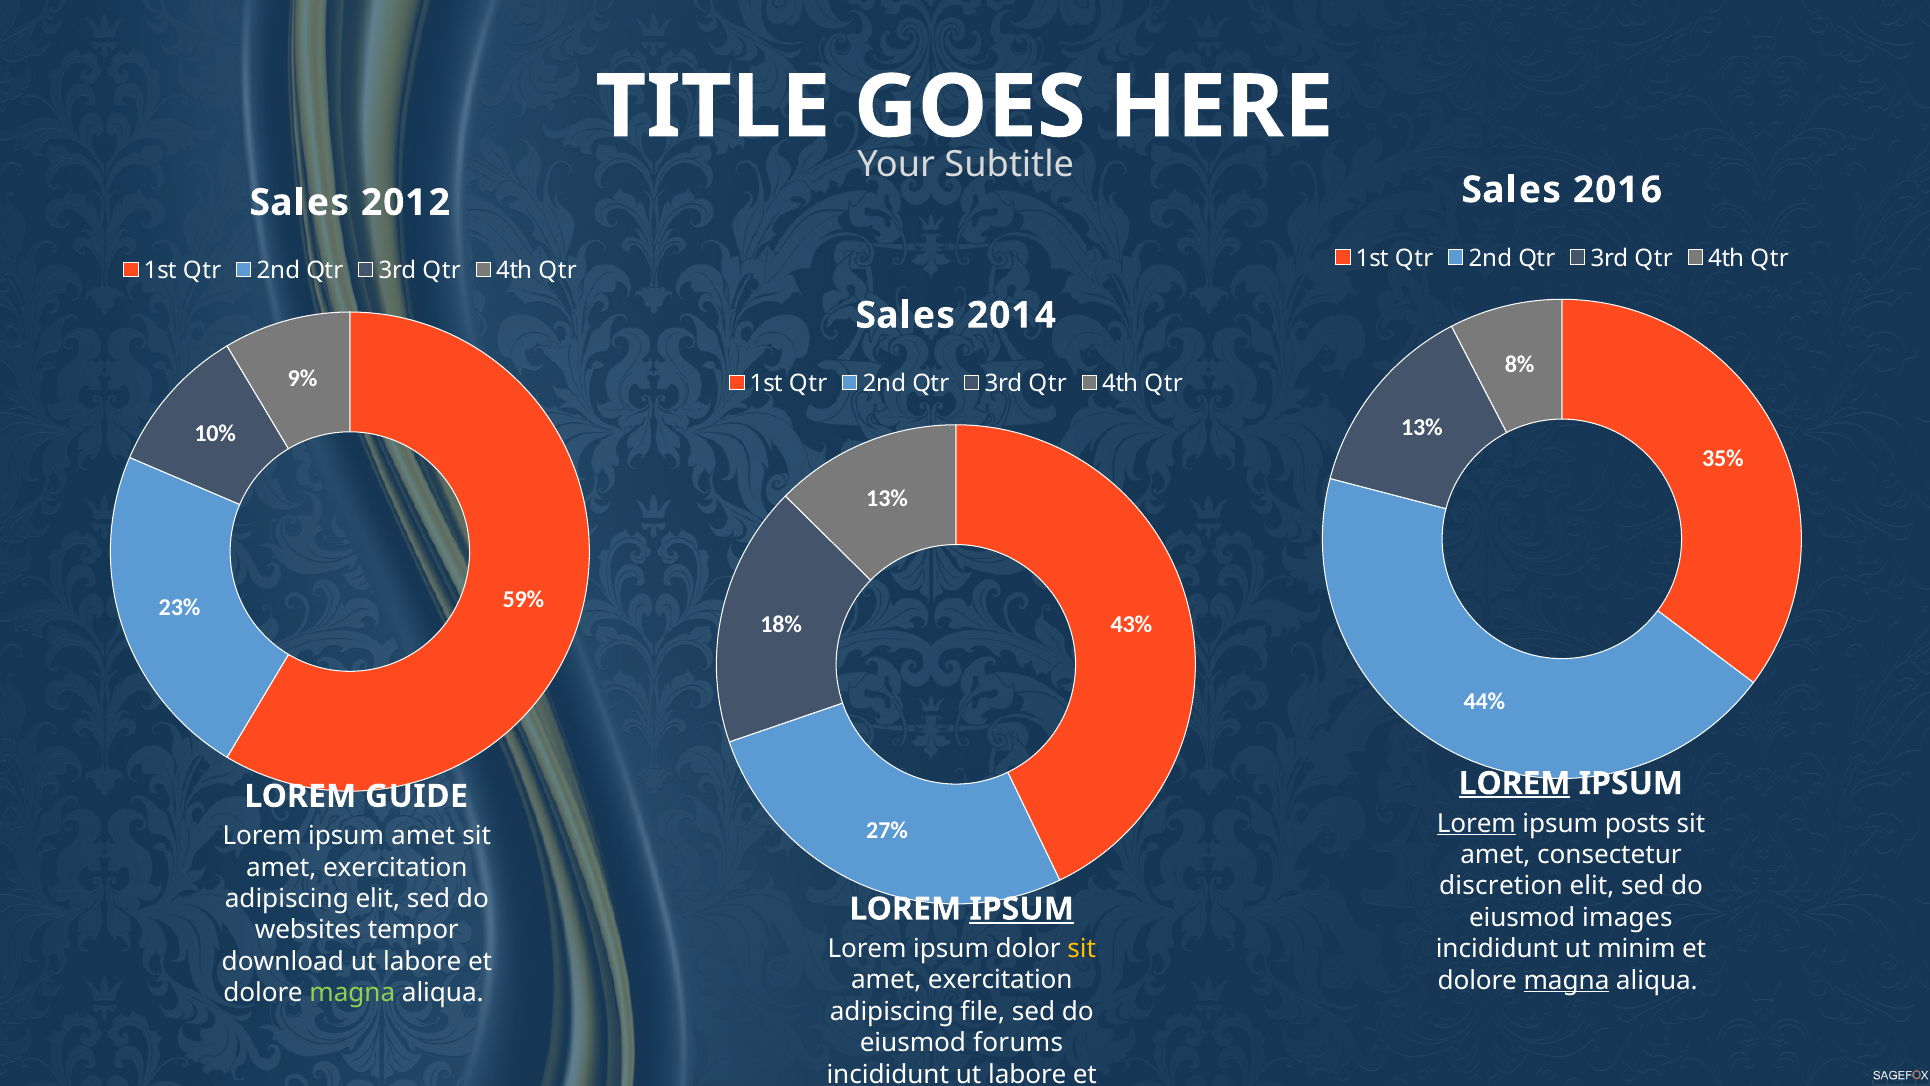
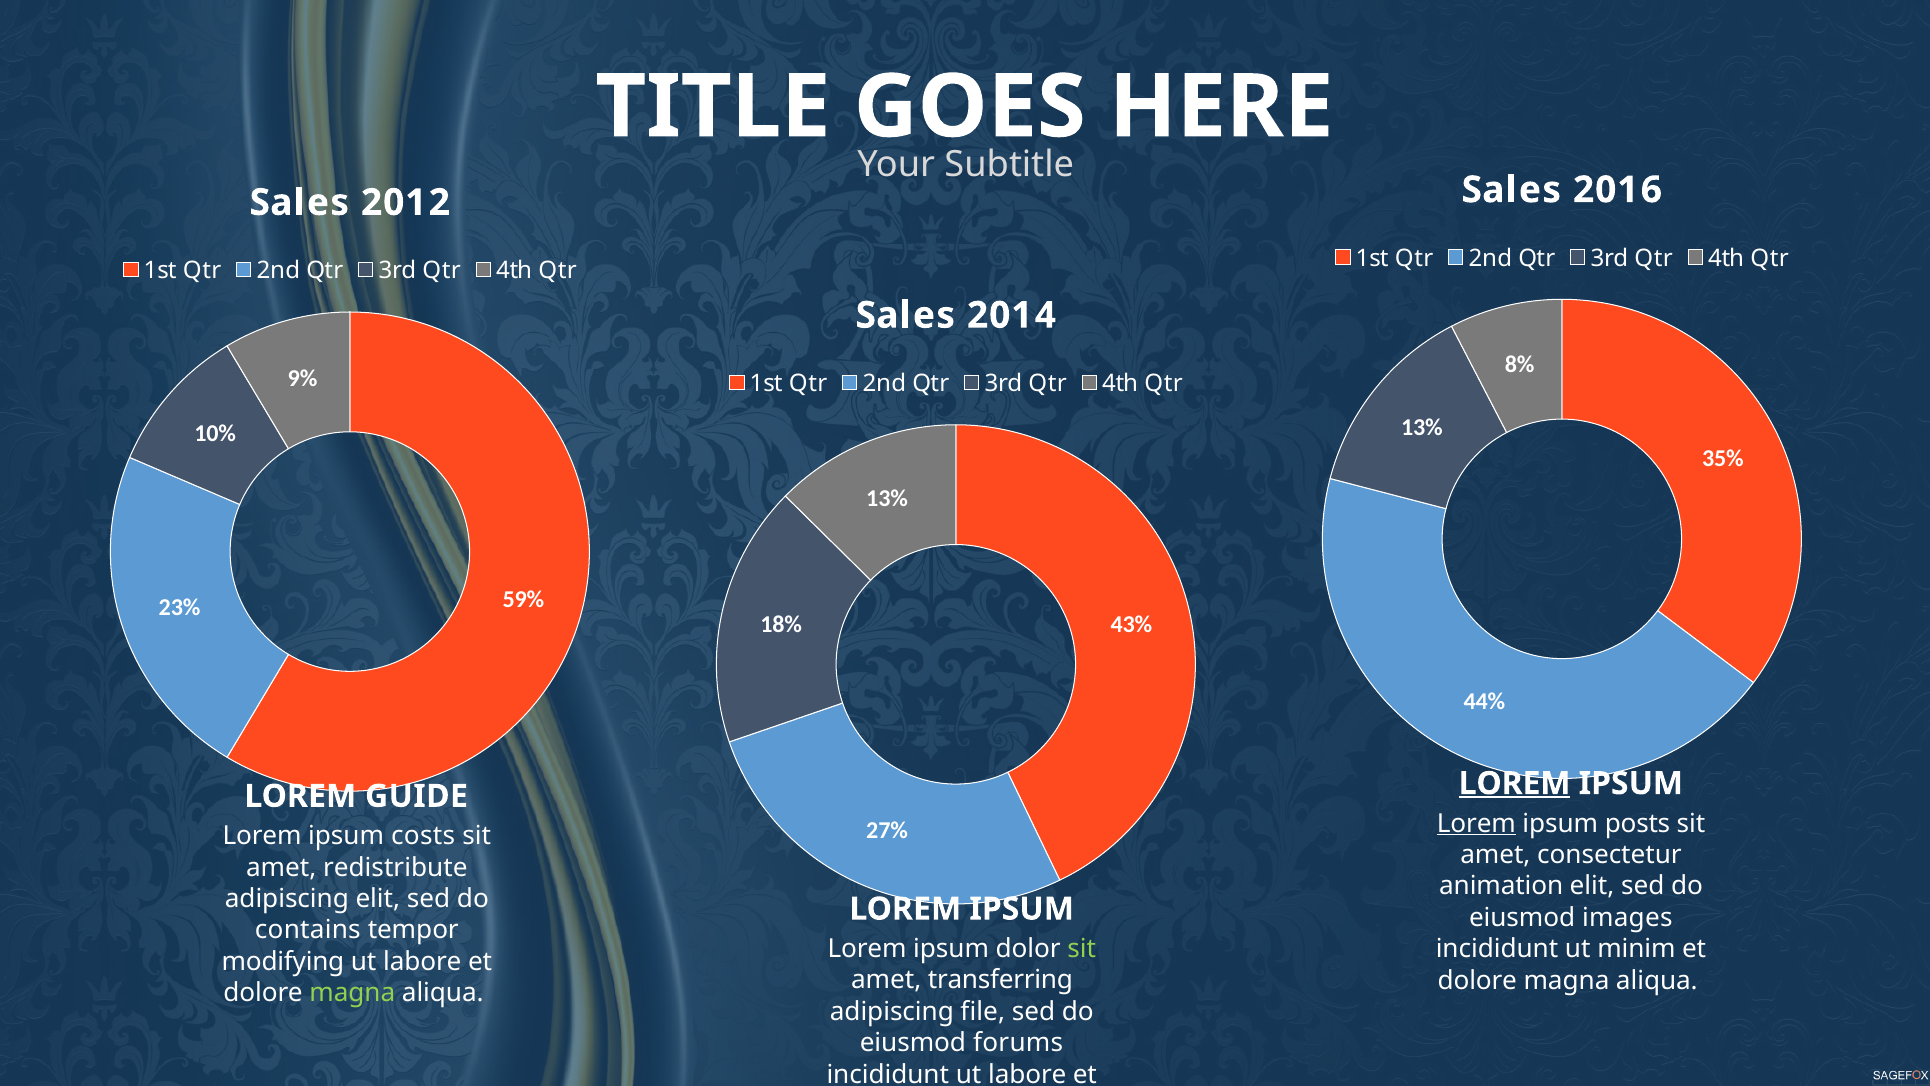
ipsum amet: amet -> costs (423, 836)
exercitation: exercitation -> redistribute (395, 867)
discretion: discretion -> animation (1501, 886)
IPSUM underline: present -> none (1022, 909)
websites: websites -> contains (308, 930)
sit colour: yellow -> light green (1082, 948)
download: download -> modifying (283, 961)
exercitation: exercitation -> transferring (1000, 980)
magna underline: present -> none (1566, 980)
